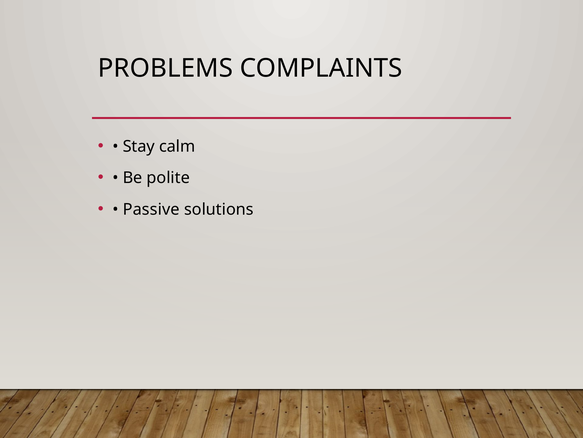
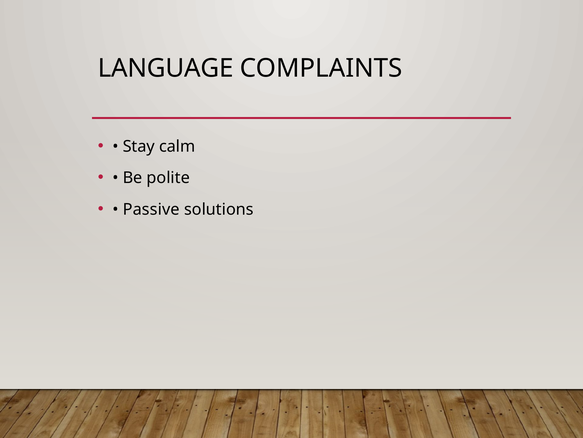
PROBLEMS: PROBLEMS -> LANGUAGE (166, 68)
